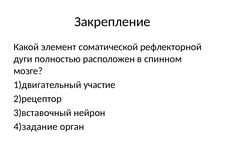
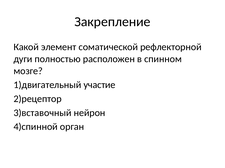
4)задание: 4)задание -> 4)спинной (36, 127)
